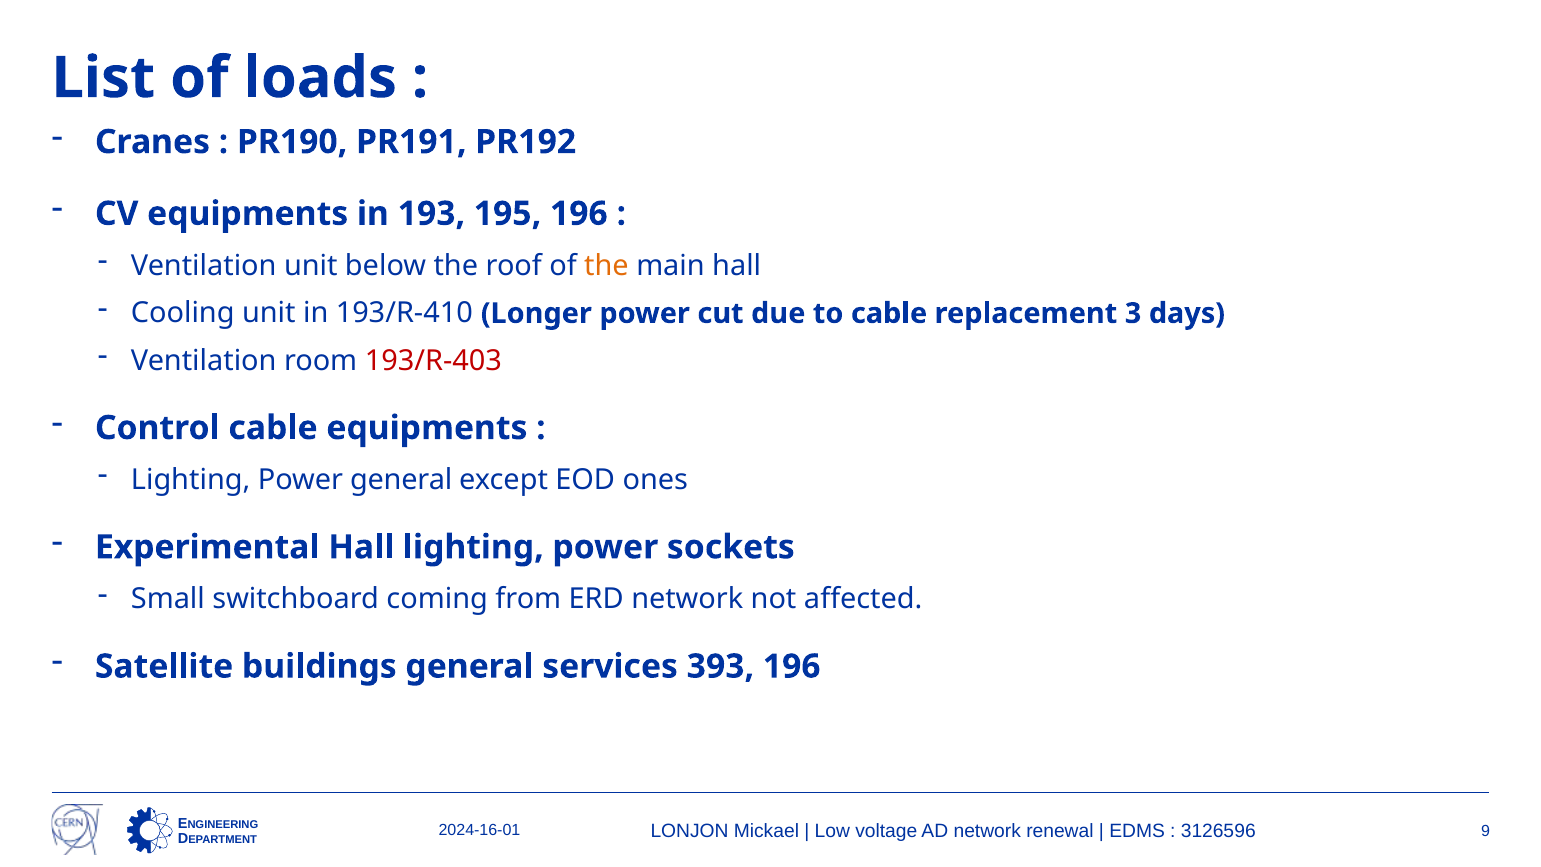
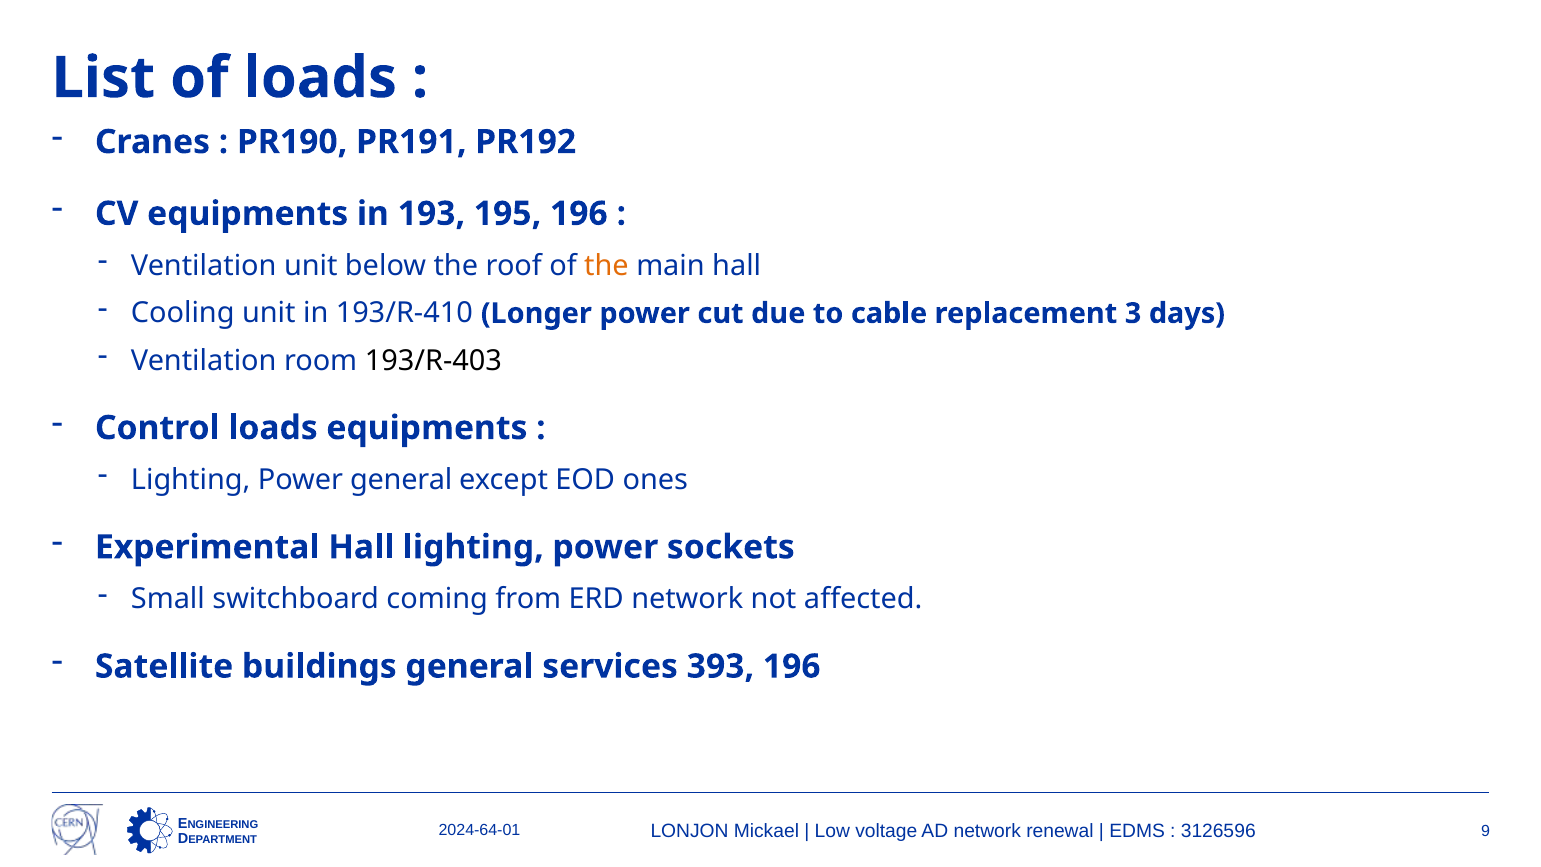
193/R-403 colour: red -> black (433, 361)
Control cable: cable -> loads (273, 428)
2024-16-01: 2024-16-01 -> 2024-64-01 (479, 830)
